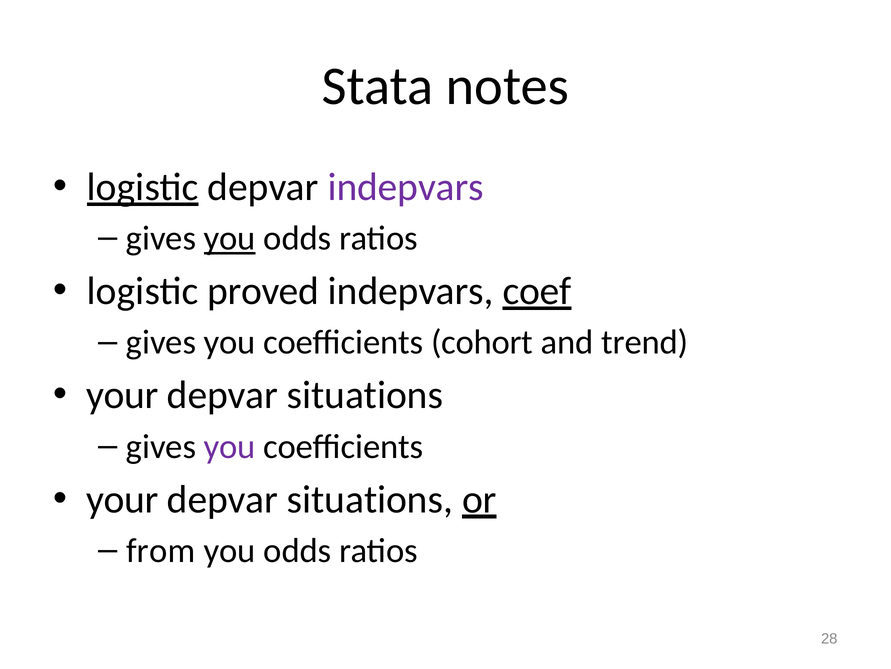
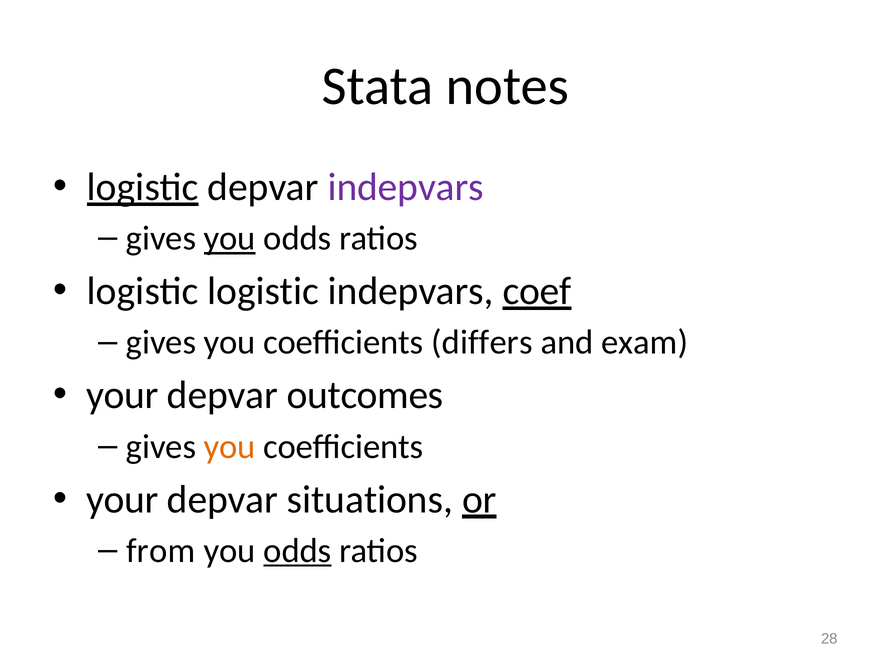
logistic proved: proved -> logistic (263, 291)
cohort: cohort -> differs (482, 342)
trend: trend -> exam (645, 342)
situations: situations -> outcomes (365, 395)
you colour: purple -> orange (230, 446)
odds underline: none -> present (297, 550)
